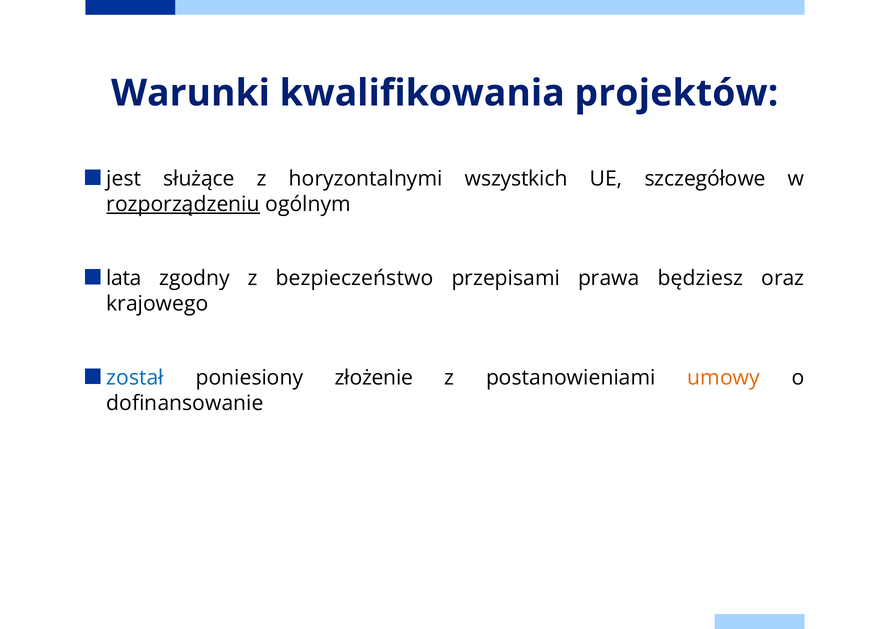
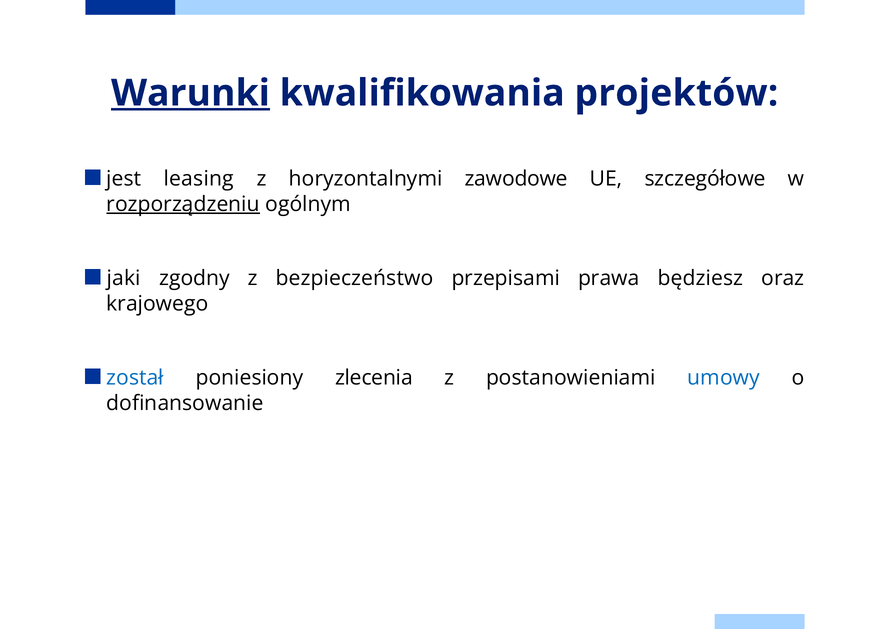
Warunki underline: none -> present (191, 93)
służące: służące -> leasing (199, 179)
wszystkich: wszystkich -> zawodowe (516, 179)
lata: lata -> jaki (124, 278)
złożenie: złożenie -> zlecenia (374, 378)
umowy colour: orange -> blue (724, 378)
